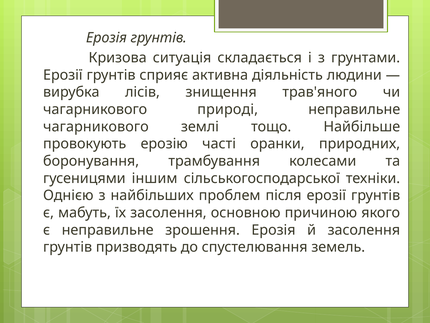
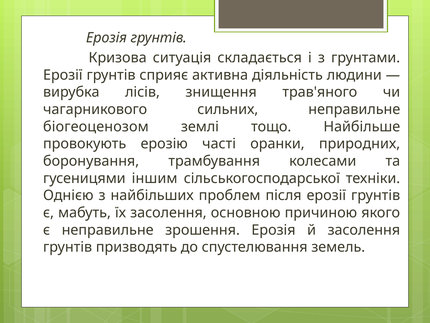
природі: природі -> сильних (228, 109)
чагарникового: чагарникового -> біогеоценозом (96, 126)
